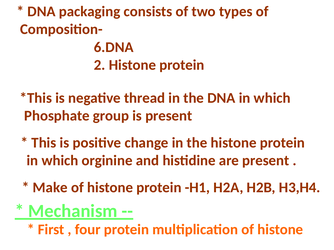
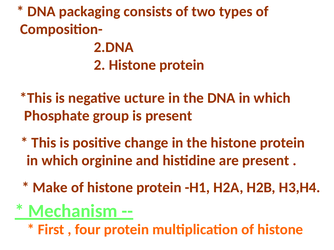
6.DNA: 6.DNA -> 2.DNA (114, 47)
thread: thread -> ucture (144, 98)
